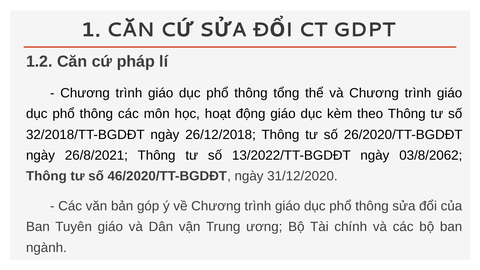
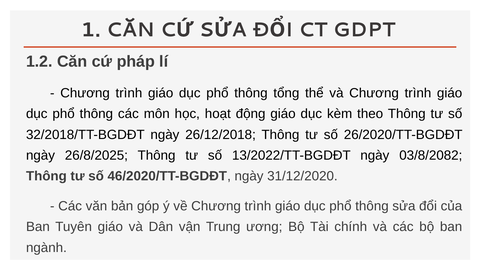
26/8/2021: 26/8/2021 -> 26/8/2025 (96, 155)
03/8/2062: 03/8/2062 -> 03/8/2082 (431, 155)
